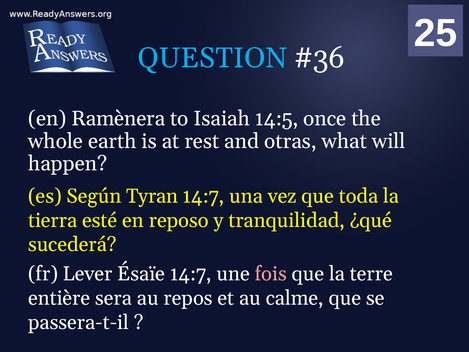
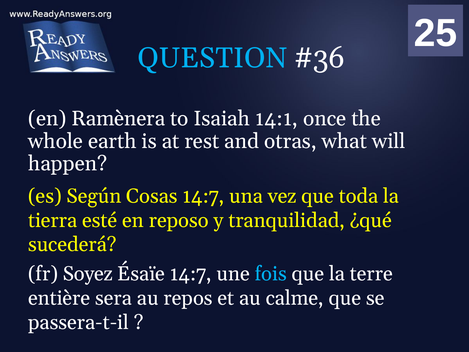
14:5: 14:5 -> 14:1 (276, 119)
Tyran: Tyran -> Cosas (152, 196)
Lever: Lever -> Soyez (88, 274)
fois colour: pink -> light blue (271, 274)
